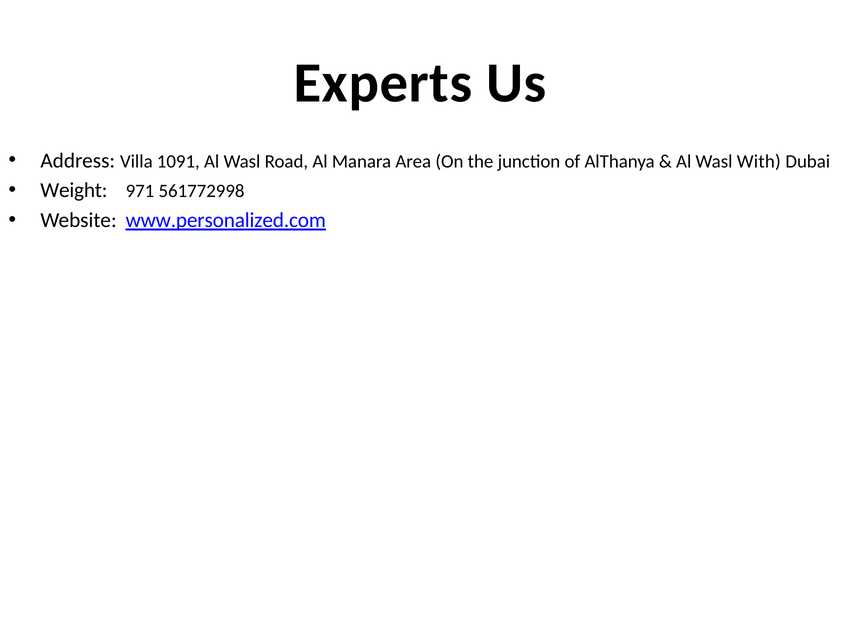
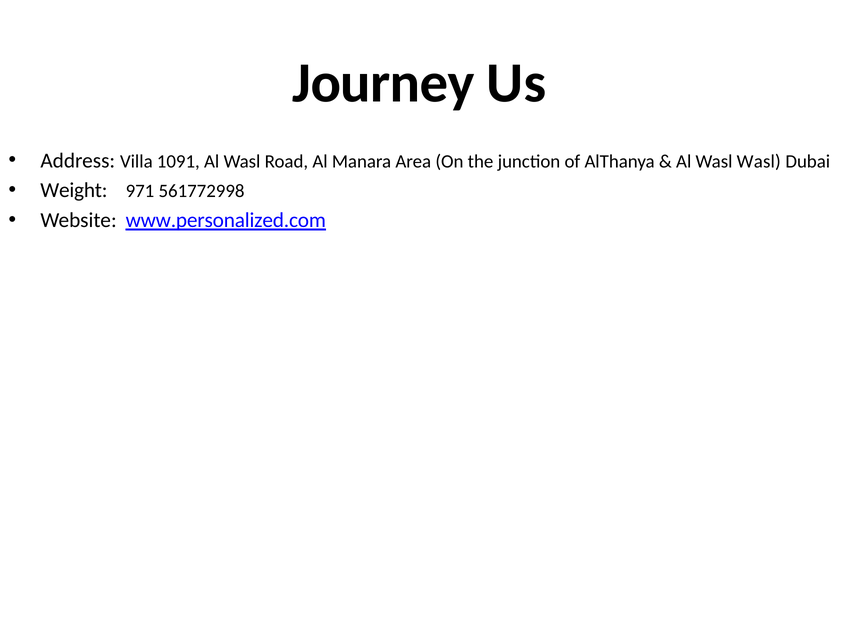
Experts: Experts -> Journey (384, 83)
Wasl With: With -> Wasl (759, 161)
